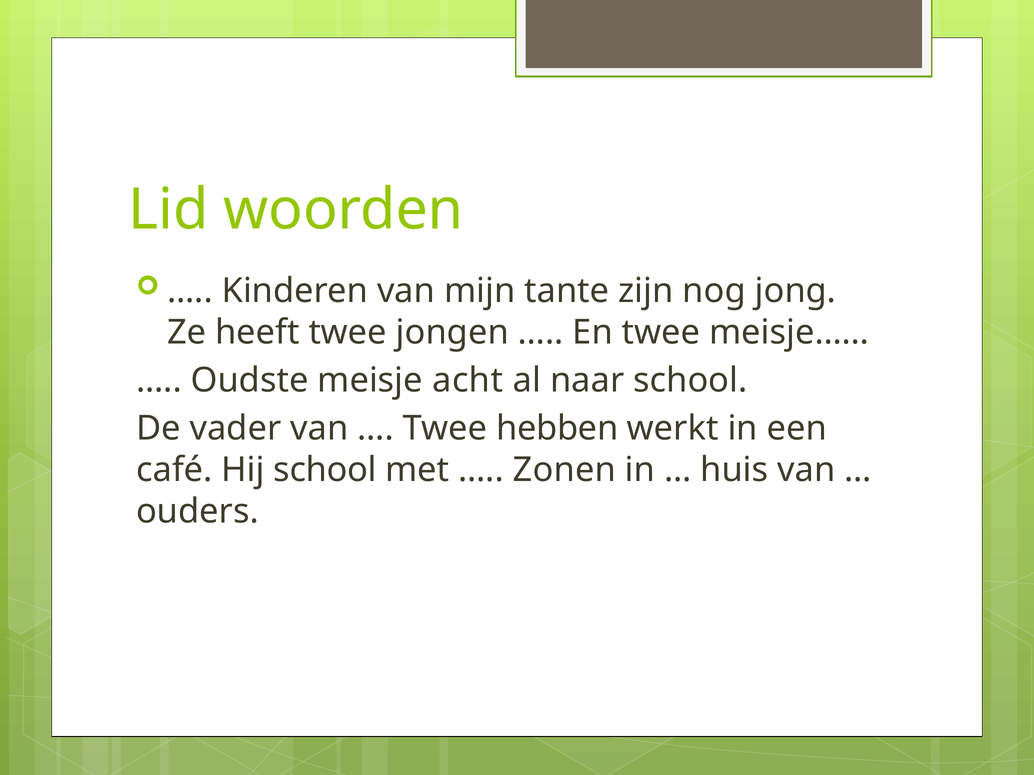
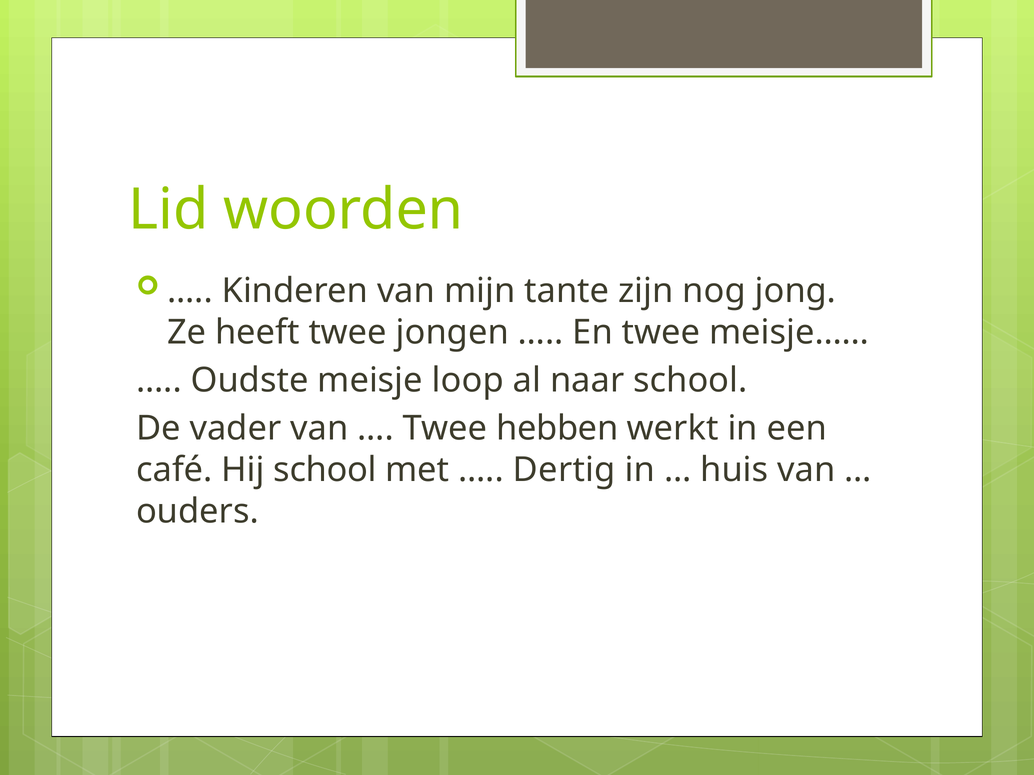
acht: acht -> loop (468, 381)
Zonen: Zonen -> Dertig (564, 470)
